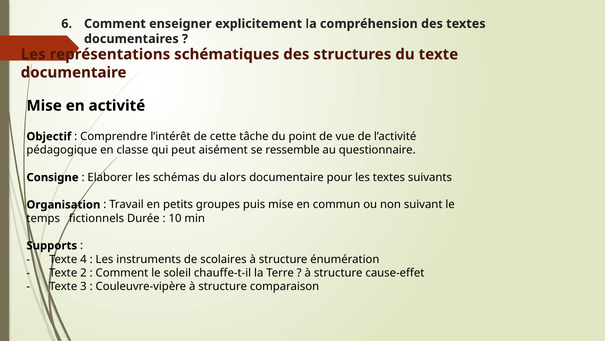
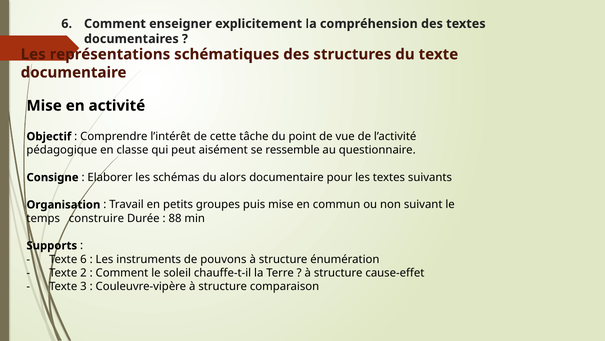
fictionnels: fictionnels -> construire (96, 218)
10: 10 -> 88 (175, 218)
Texte 4: 4 -> 6 (83, 259)
scolaires: scolaires -> pouvons (223, 259)
